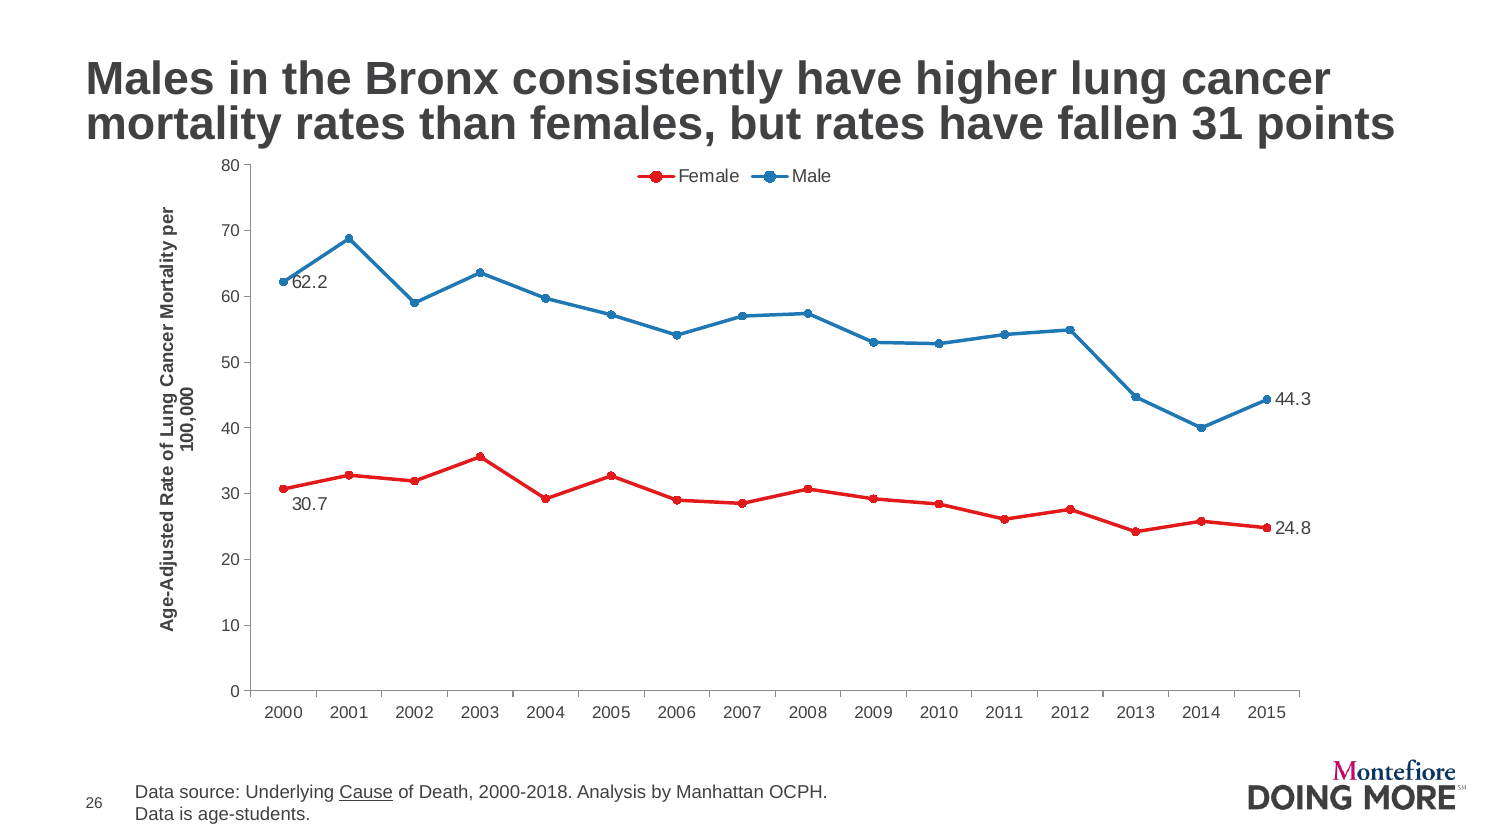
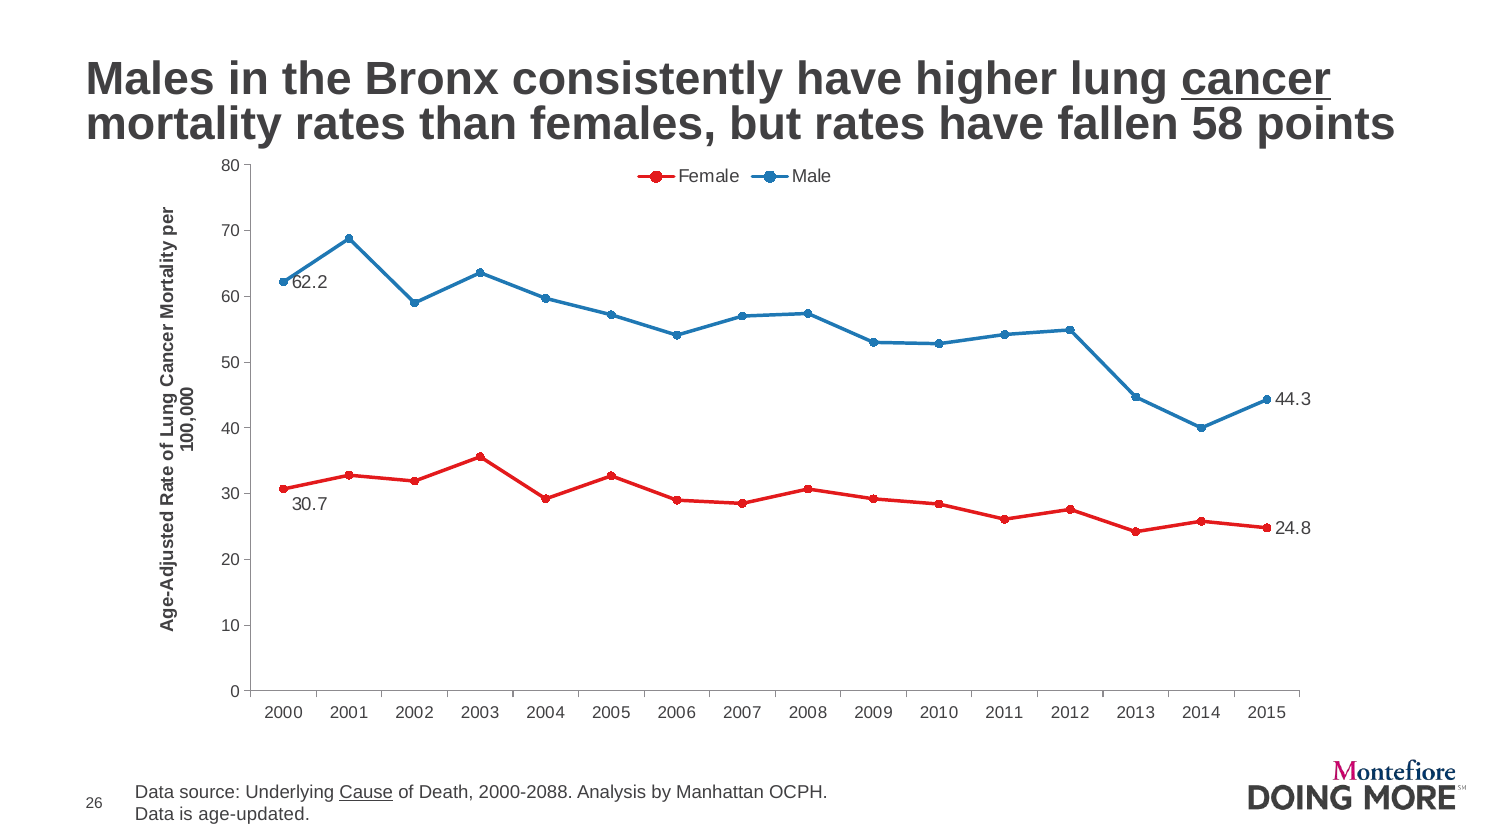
cancer underline: none -> present (1256, 79)
31: 31 -> 58 (1217, 124)
2000-2018: 2000-2018 -> 2000-2088 (526, 792)
age-students: age-students -> age-updated (254, 814)
